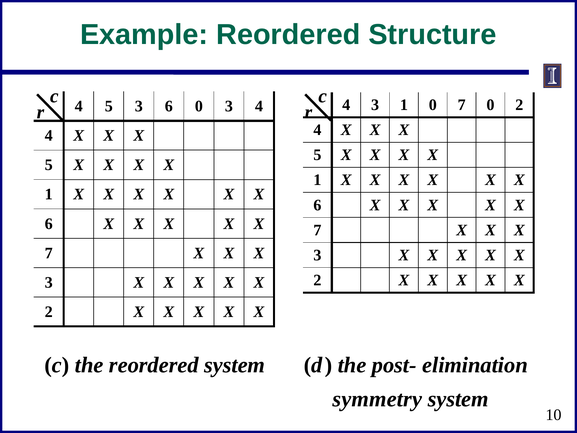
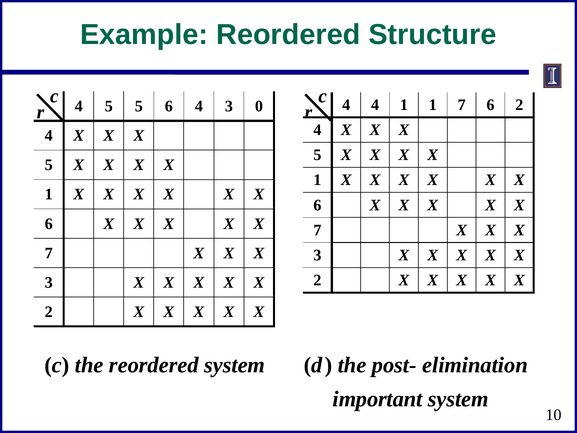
4 3: 3 -> 4 (375, 105)
1 0: 0 -> 1 (433, 105)
7 0: 0 -> 6 (490, 105)
5 3: 3 -> 5 (139, 106)
6 0: 0 -> 4 (199, 106)
3 4: 4 -> 0 (259, 106)
symmetry: symmetry -> important (377, 399)
